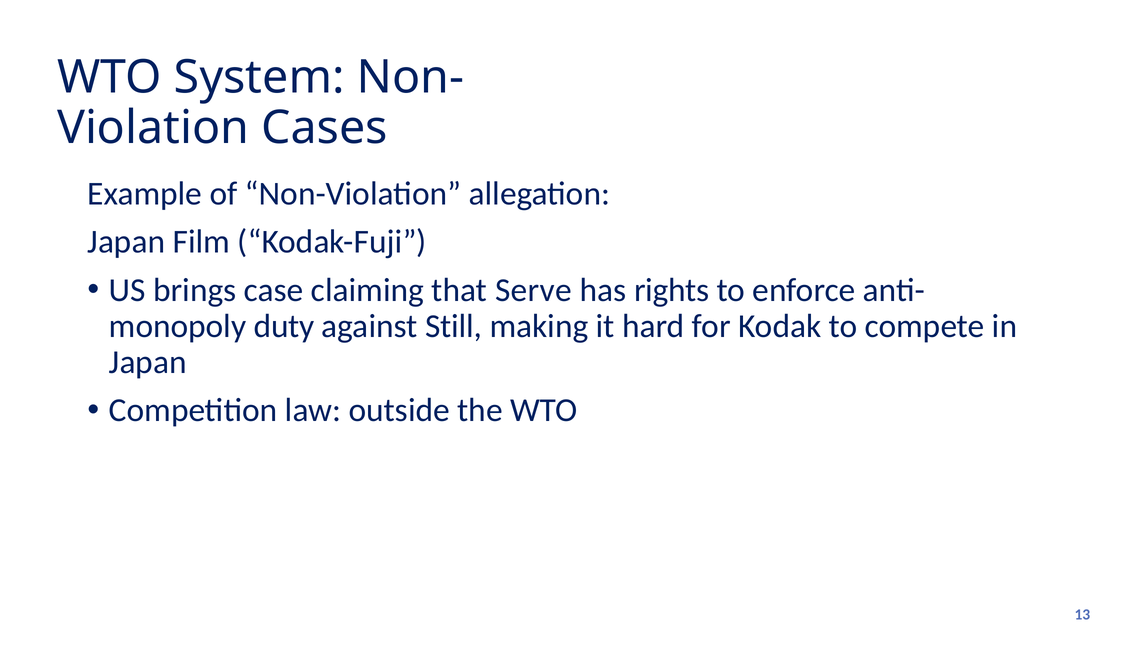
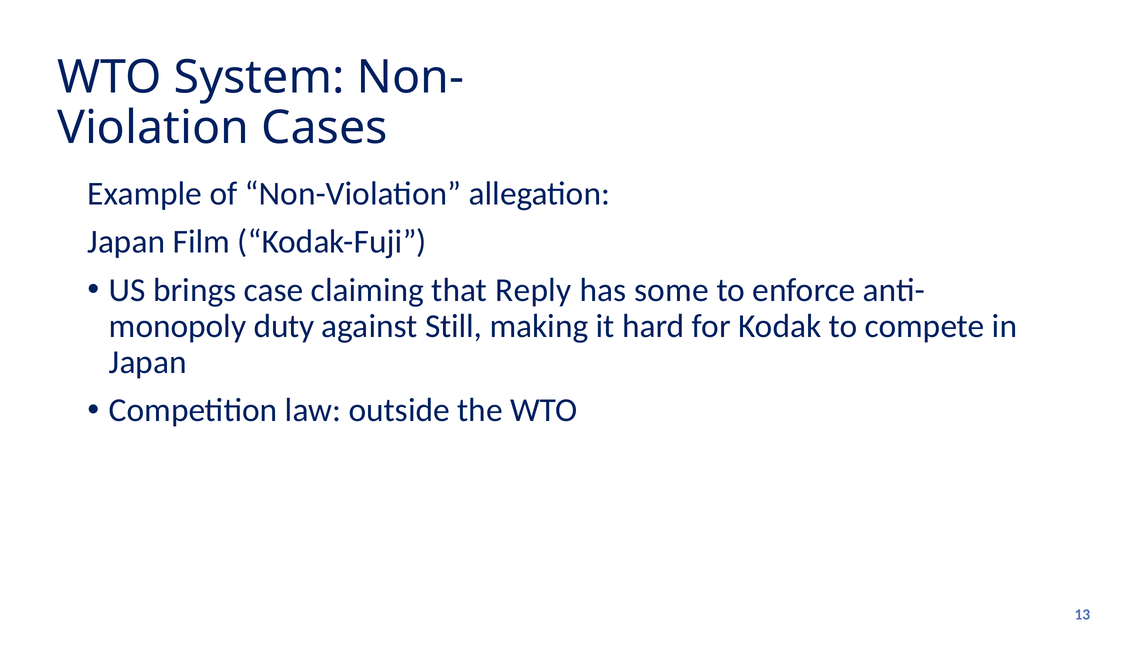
Serve: Serve -> Reply (533, 290)
rights: rights -> some (671, 290)
